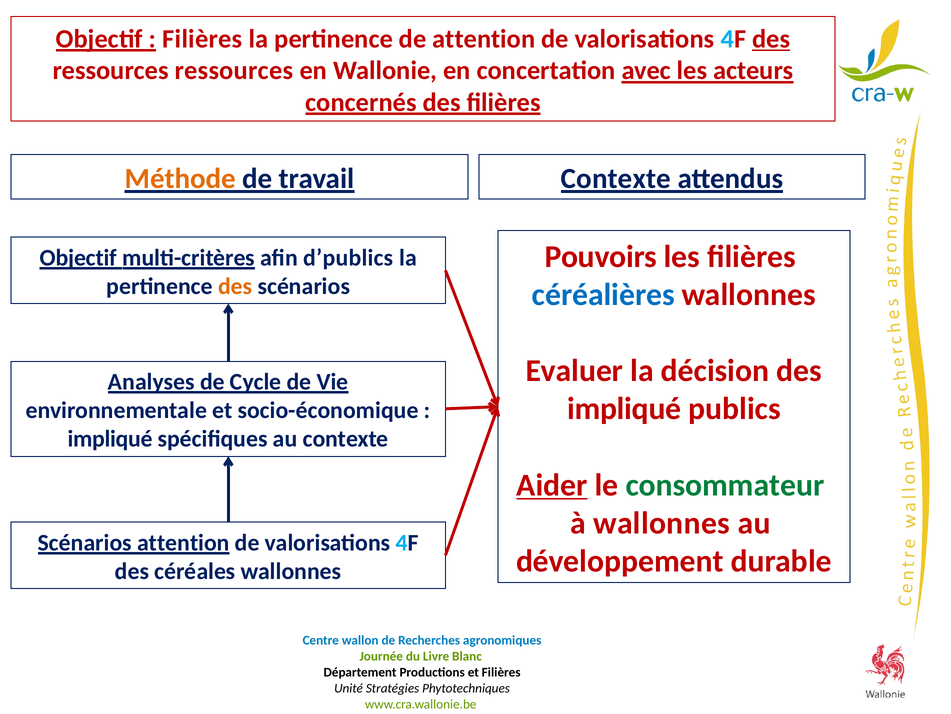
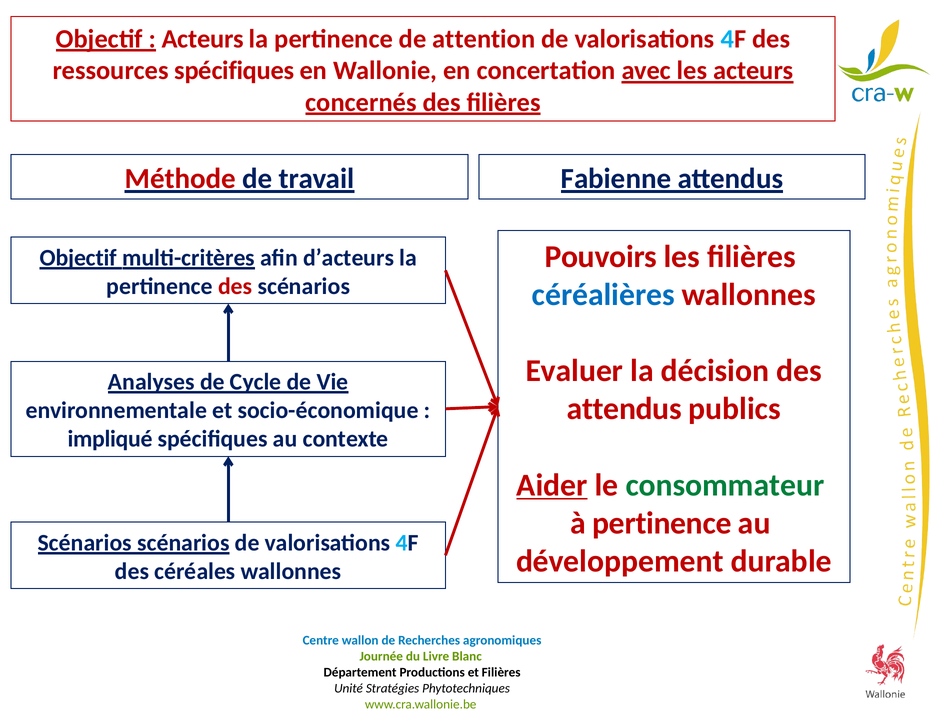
Filières: Filières -> Acteurs (203, 39)
des underline: present -> none (771, 39)
ressources ressources: ressources -> spécifiques (234, 71)
Méthode colour: orange -> red (180, 179)
Contexte: Contexte -> Fabienne (616, 179)
d’publics: d’publics -> d’acteurs (349, 258)
des colour: orange -> red (235, 286)
impliqué: impliqué -> attendus (624, 408)
à wallonnes: wallonnes -> pertinence (662, 523)
Scénarios attention: attention -> scénarios (183, 542)
